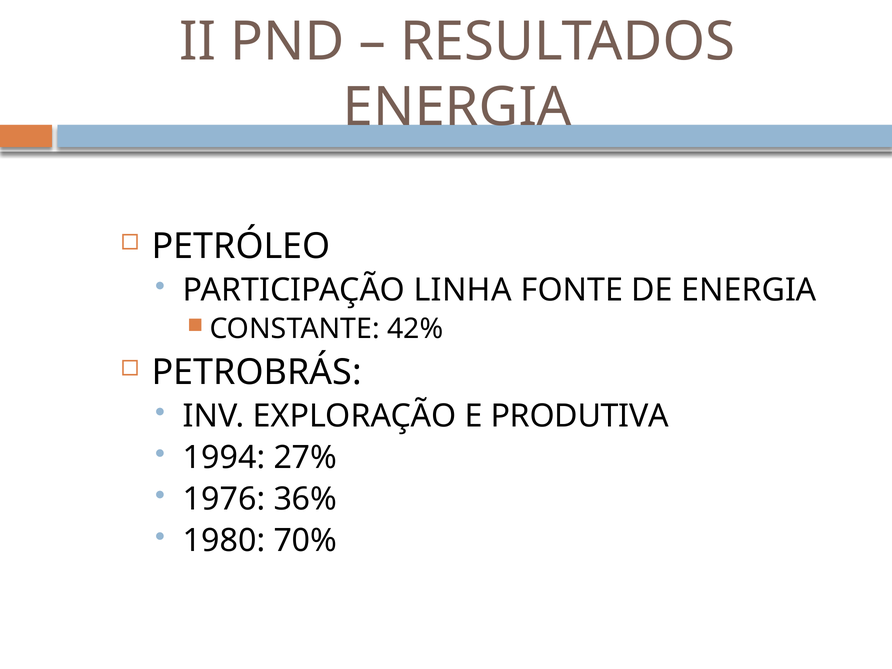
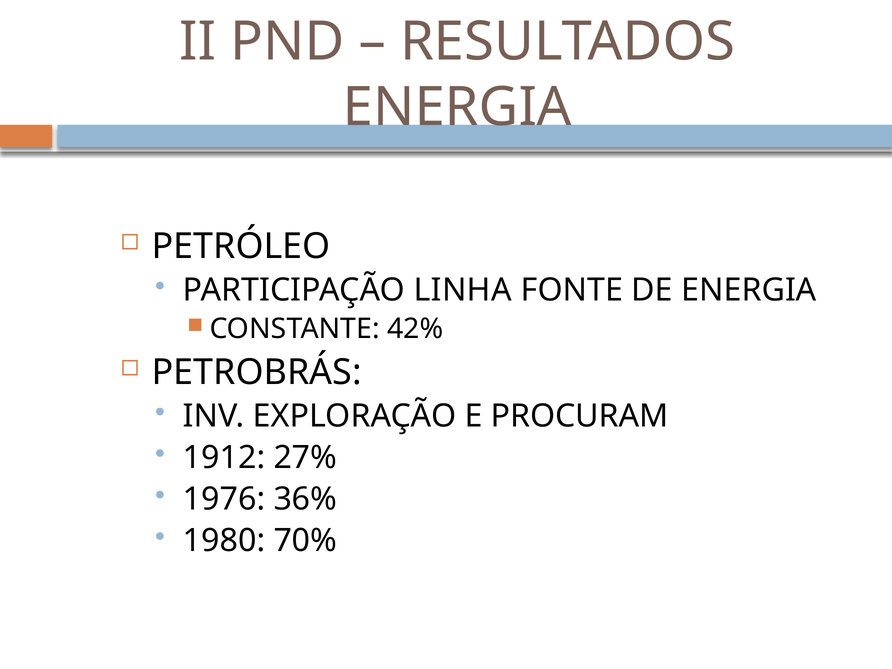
PRODUTIVA: PRODUTIVA -> PROCURAM (580, 416)
1994: 1994 -> 1912 (224, 458)
